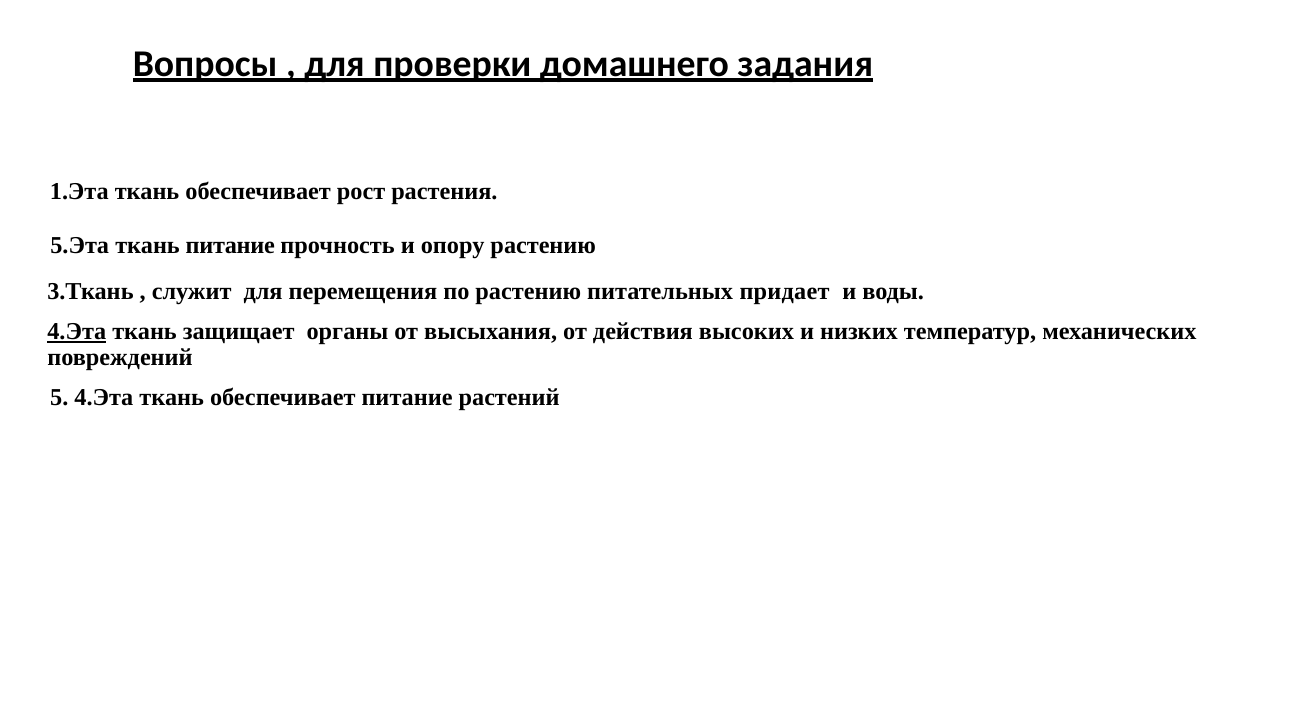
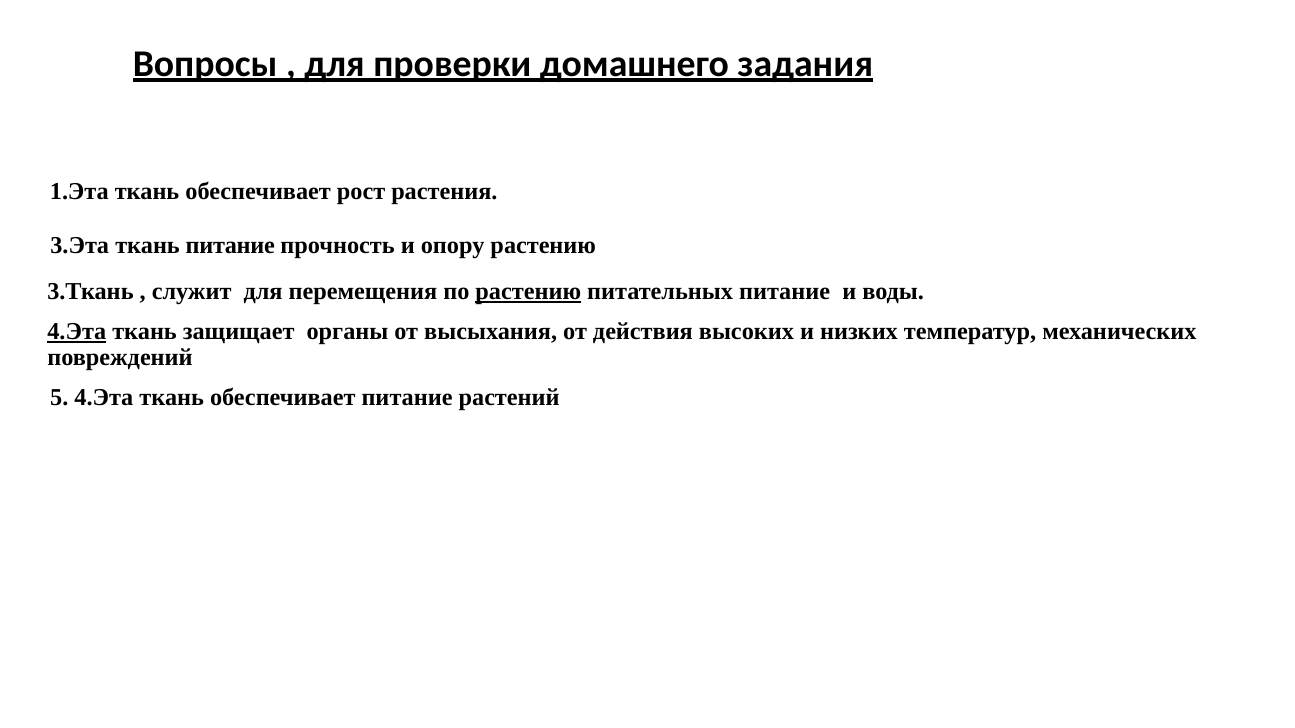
5.Эта: 5.Эта -> 3.Эта (80, 245)
растению underline: none -> present (528, 292)
питательных придает: придает -> питание (785, 292)
